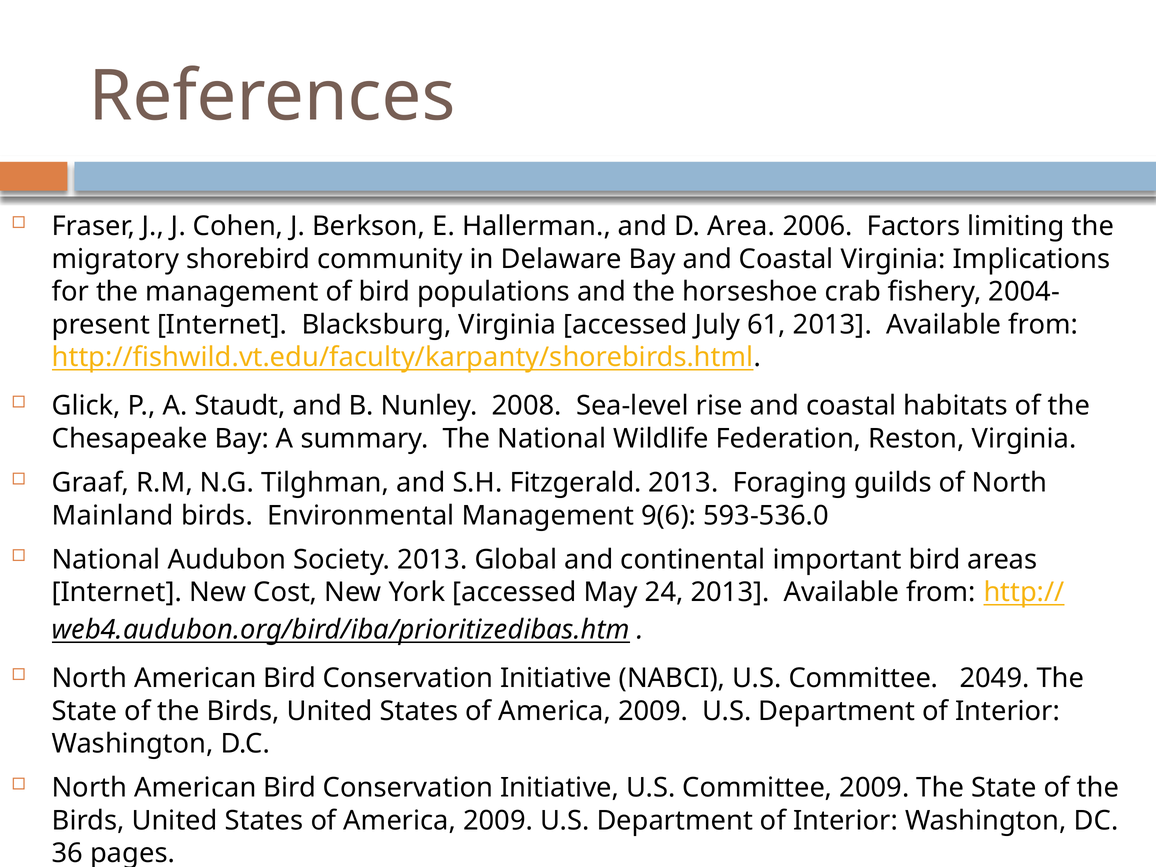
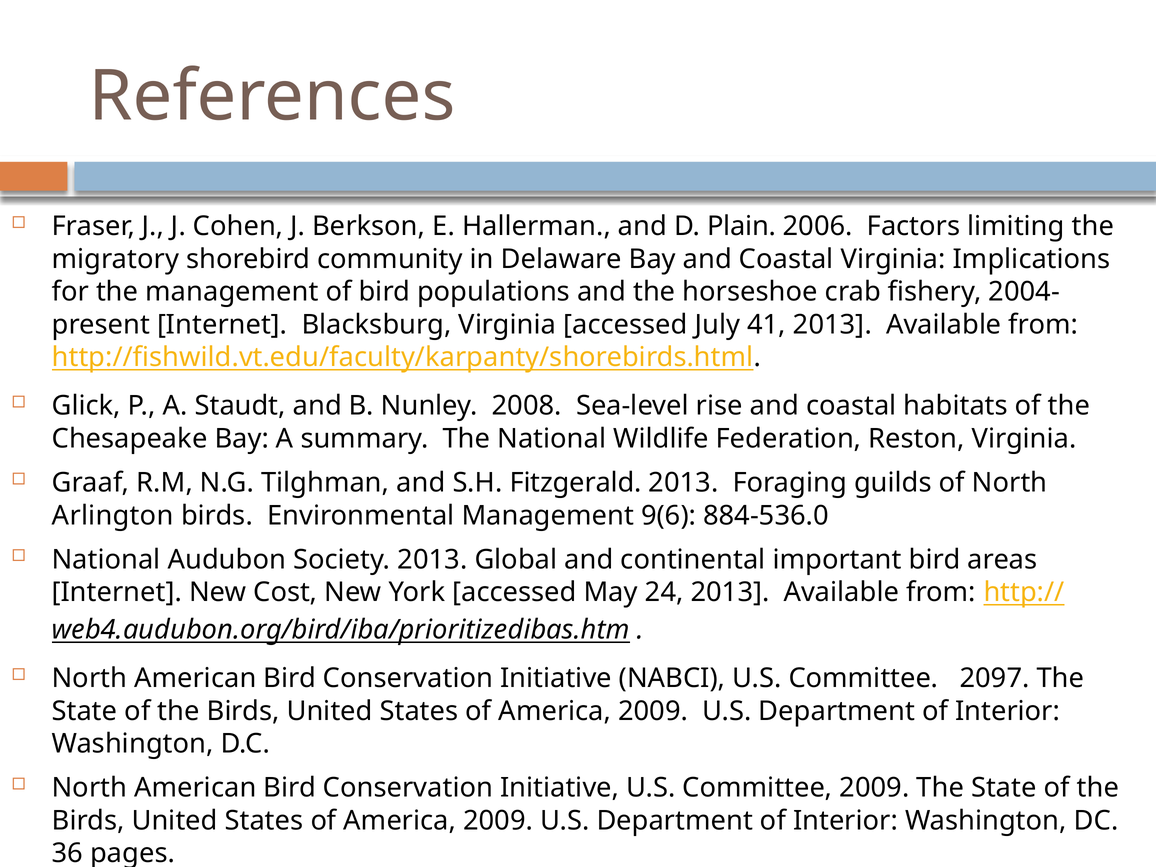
Area: Area -> Plain (742, 226)
61: 61 -> 41 (766, 325)
Mainland: Mainland -> Arlington (113, 516)
593-536.0: 593-536.0 -> 884-536.0 (766, 516)
2049: 2049 -> 2097 (995, 678)
